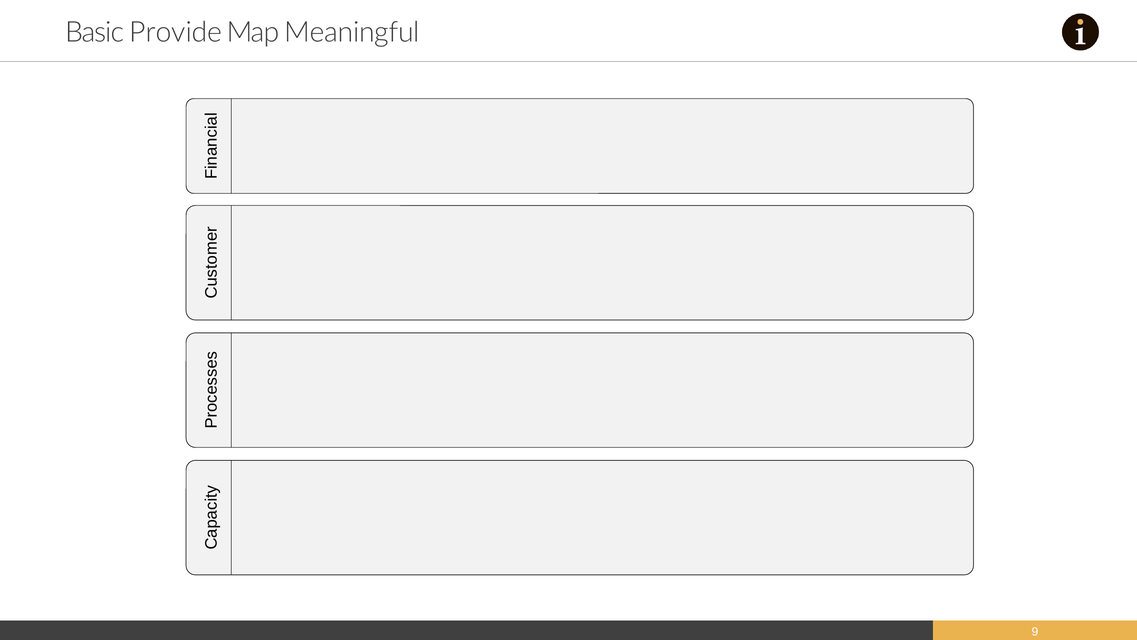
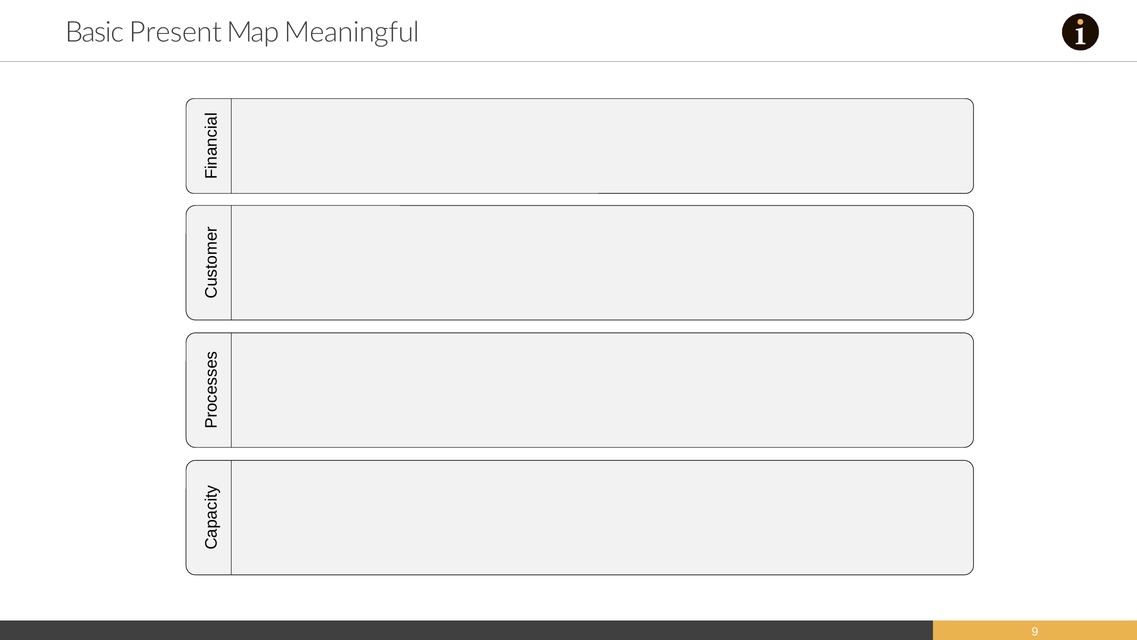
Provide: Provide -> Present (176, 33)
